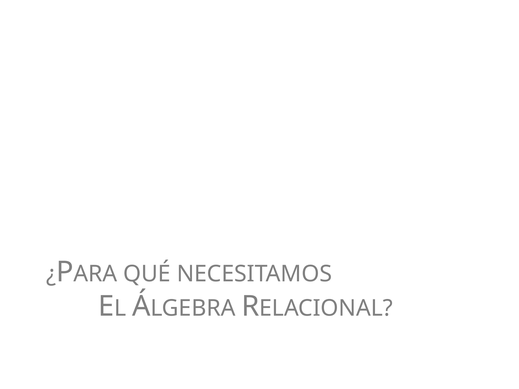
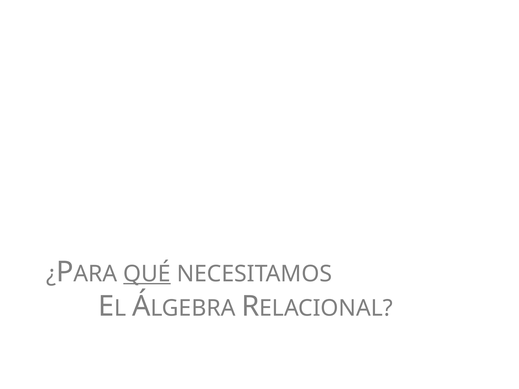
QUÉ underline: none -> present (147, 274)
